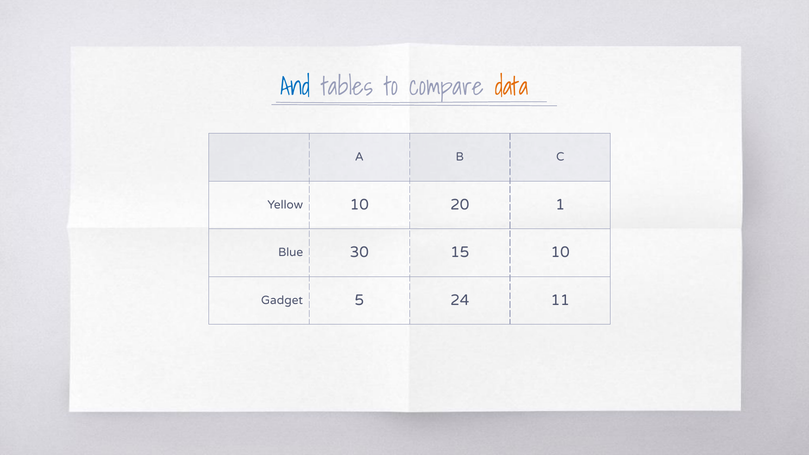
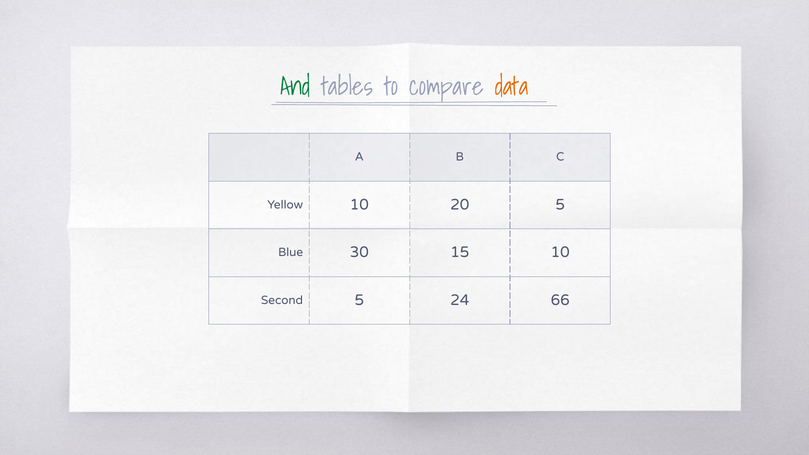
And colour: blue -> green (295, 87)
20 1: 1 -> 5 (560, 205)
Gadget: Gadget -> Second (282, 300)
11: 11 -> 66 (560, 300)
